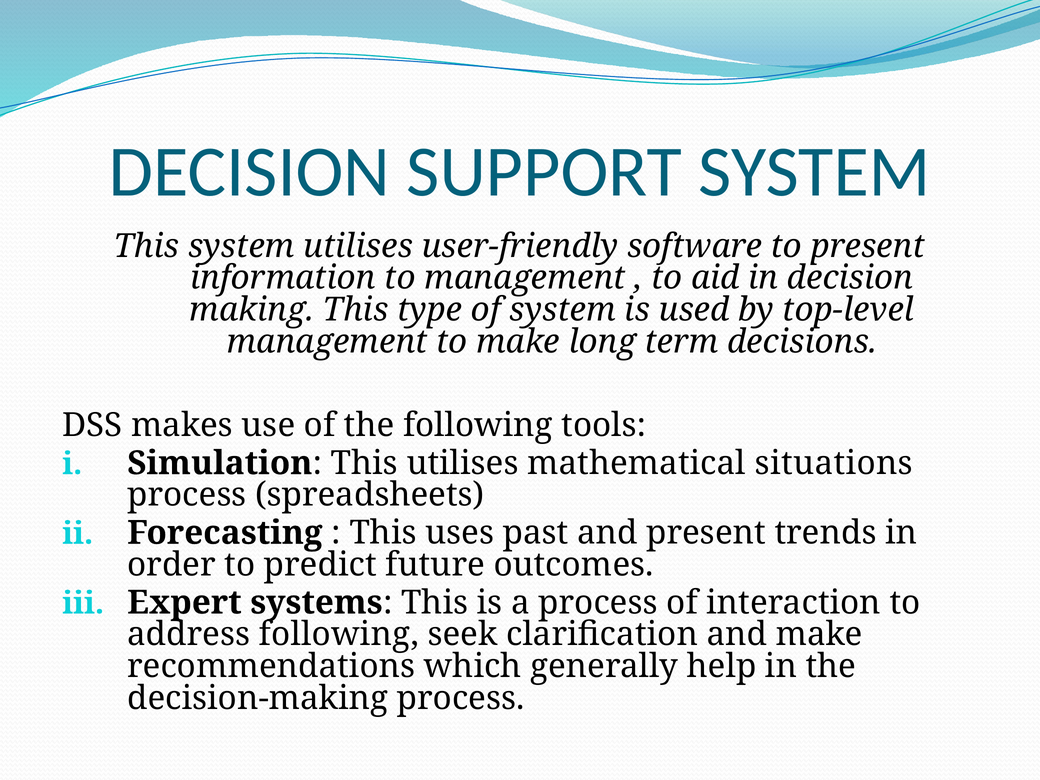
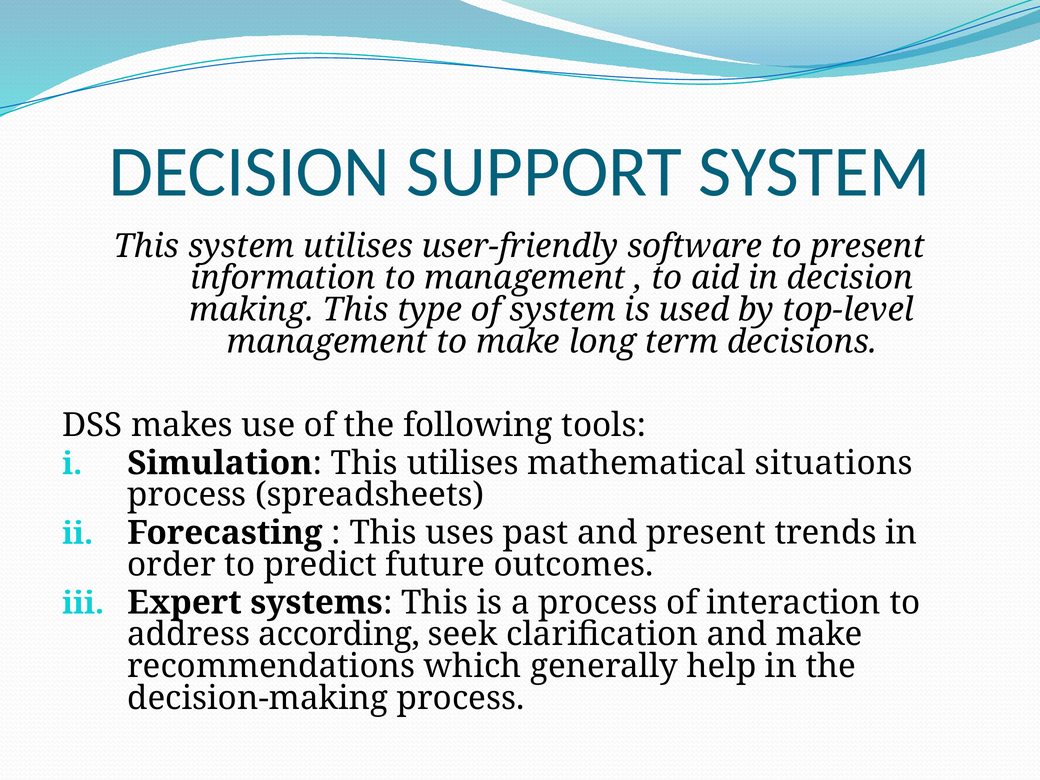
address following: following -> according (339, 634)
